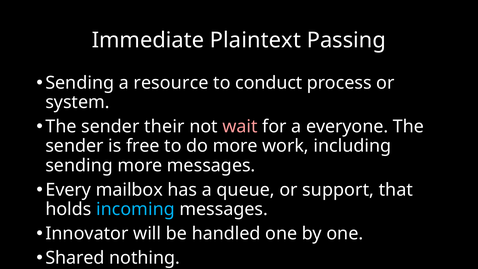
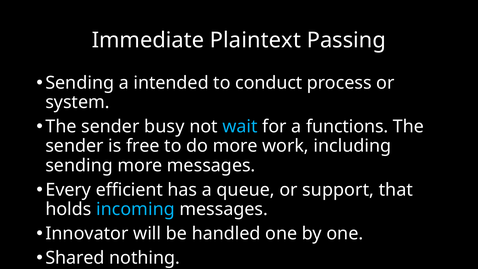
resource: resource -> intended (171, 83)
their: their -> busy (164, 127)
wait colour: pink -> light blue (240, 127)
everyone: everyone -> functions (347, 127)
mailbox: mailbox -> efficient (129, 190)
